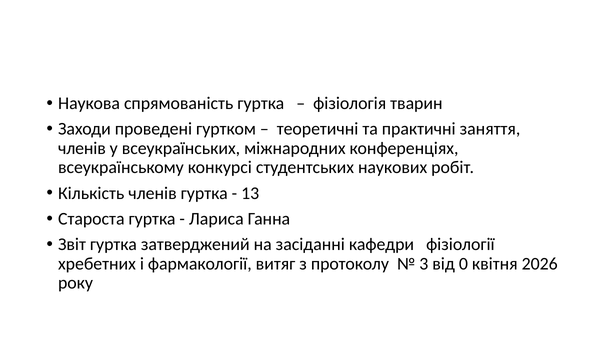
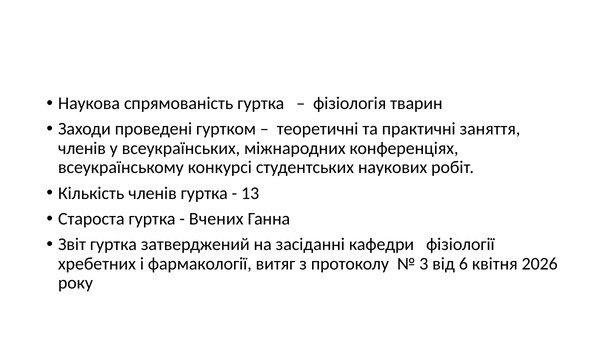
Лариса: Лариса -> Вчених (216, 219)
0: 0 -> 6 (463, 264)
